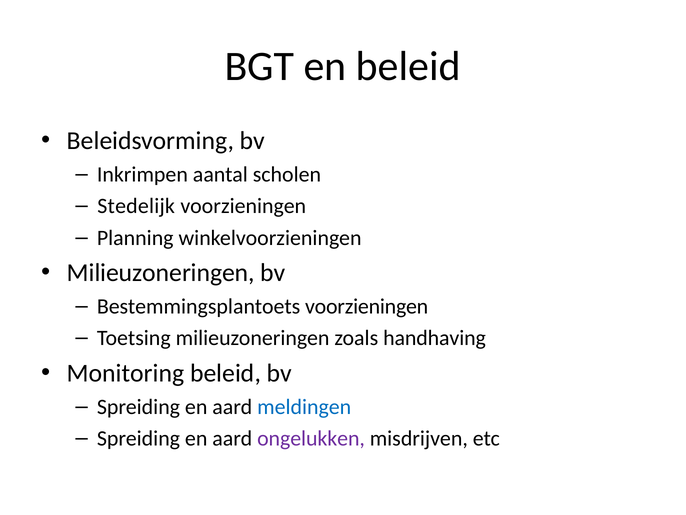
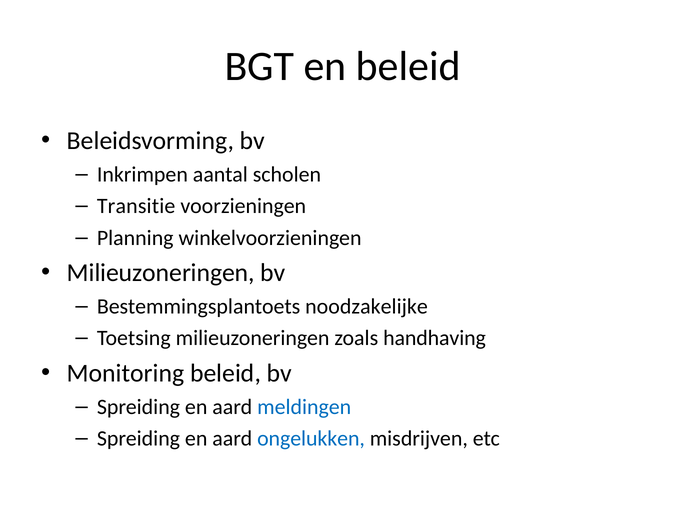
Stedelijk: Stedelijk -> Transitie (136, 206)
Bestemmingsplantoets voorzieningen: voorzieningen -> noodzakelijke (367, 306)
ongelukken colour: purple -> blue (311, 438)
